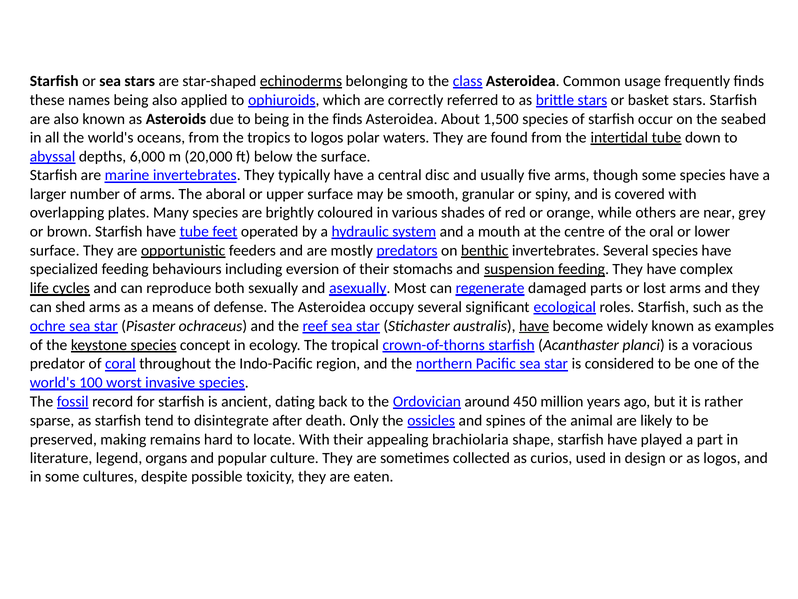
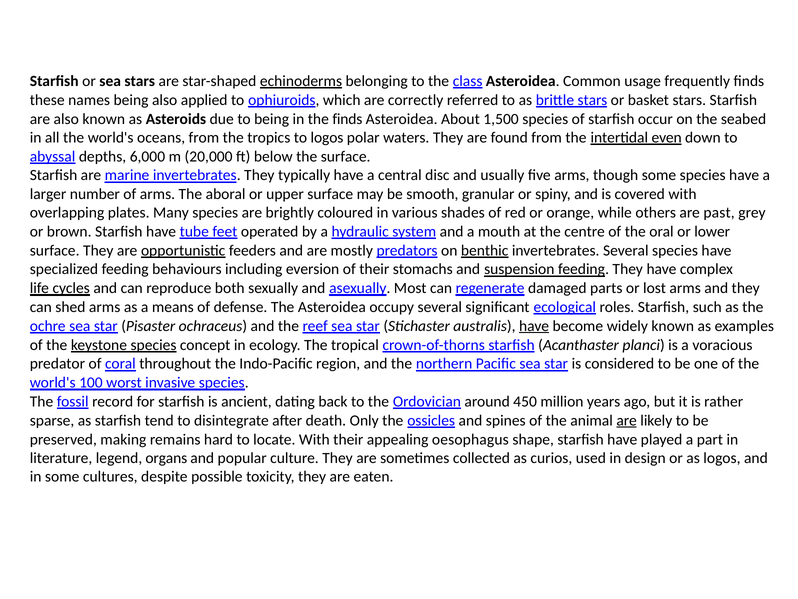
intertidal tube: tube -> even (667, 137)
near: near -> past (719, 213)
are underline: none -> present (627, 420)
brachiolaria: brachiolaria -> oesophagus (470, 439)
